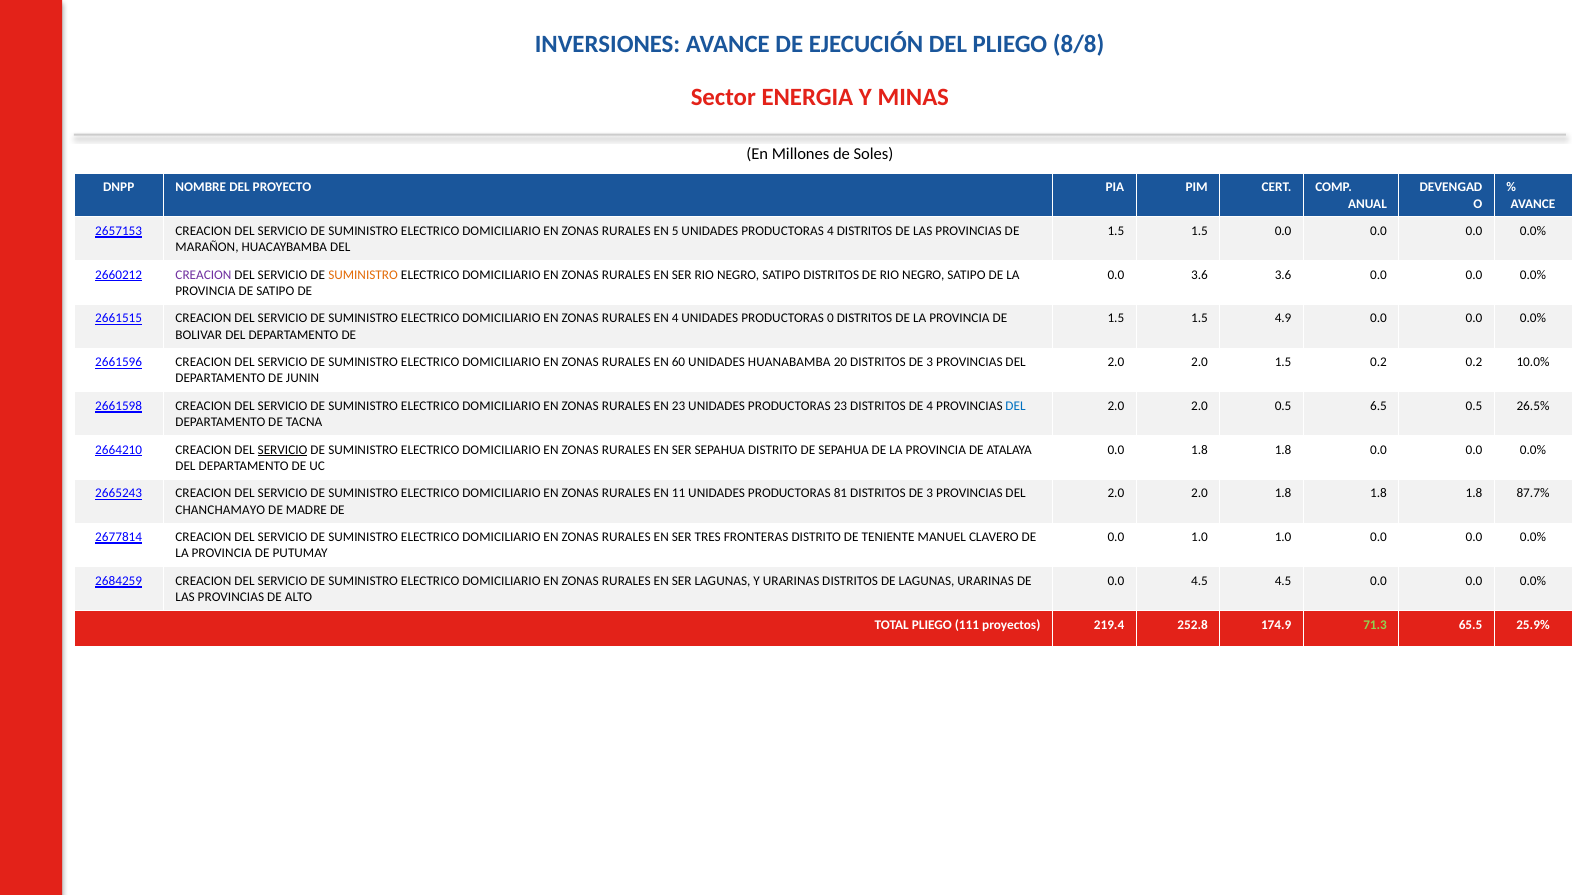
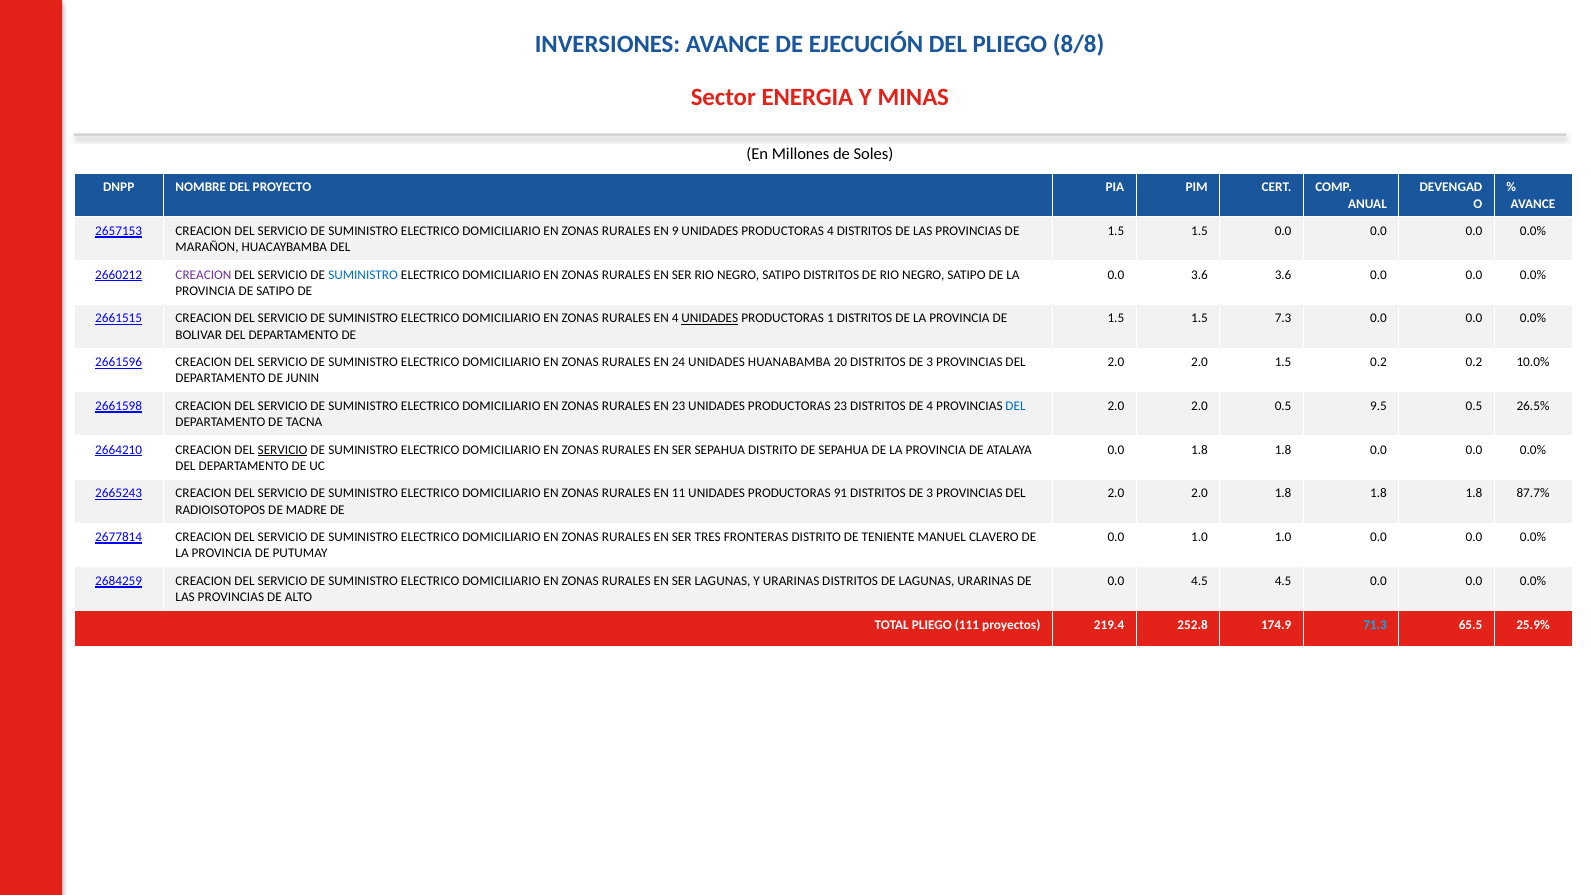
5: 5 -> 9 (675, 231)
SUMINISTRO colour: orange -> blue (363, 275)
UNIDADES underline: none -> present (710, 319)
0: 0 -> 1 (830, 319)
4.9: 4.9 -> 7.3 (1283, 319)
60: 60 -> 24 (678, 362)
6.5: 6.5 -> 9.5 (1379, 406)
81: 81 -> 91 (840, 494)
CHANCHAMAYO: CHANCHAMAYO -> RADIOISOTOPOS (220, 510)
71.3 colour: light green -> light blue (1375, 625)
